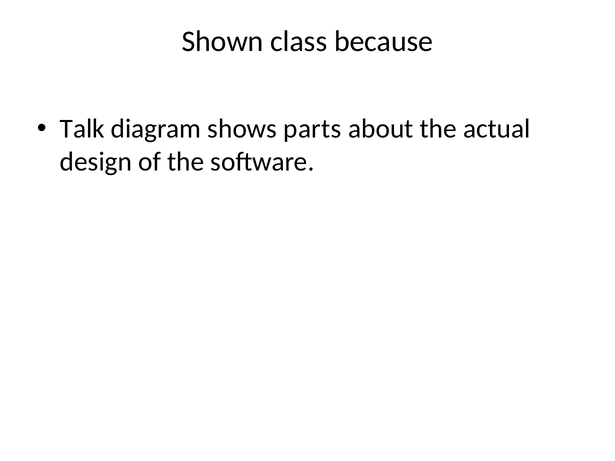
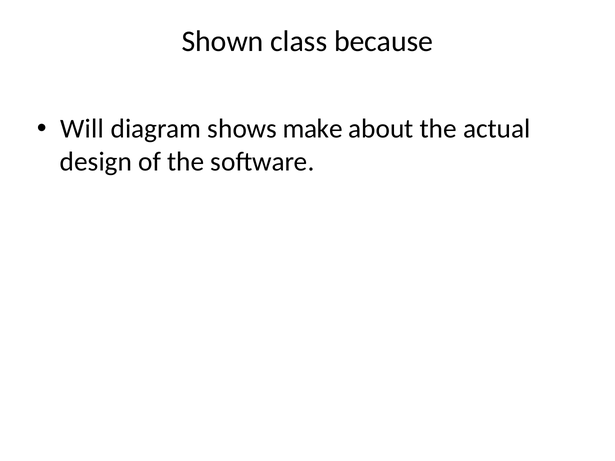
Talk: Talk -> Will (82, 129)
parts: parts -> make (313, 129)
